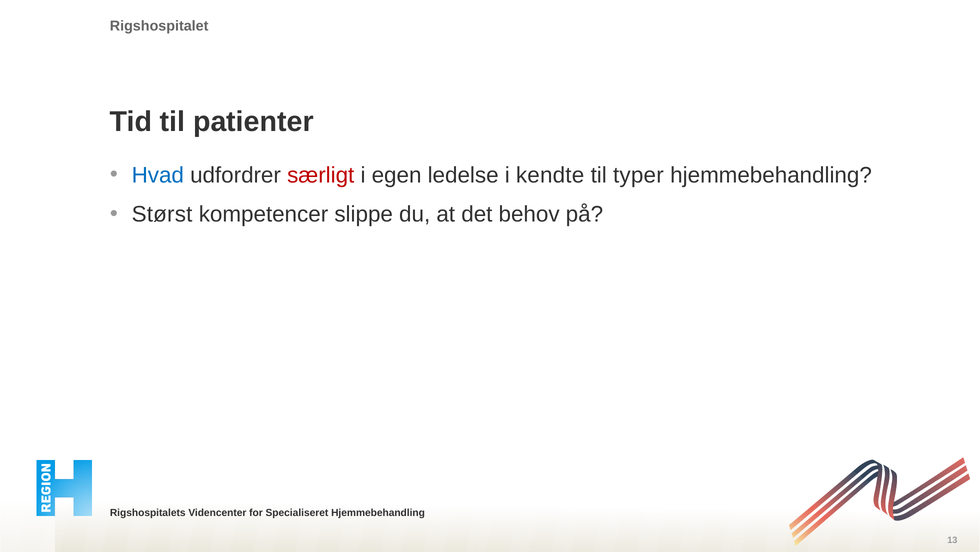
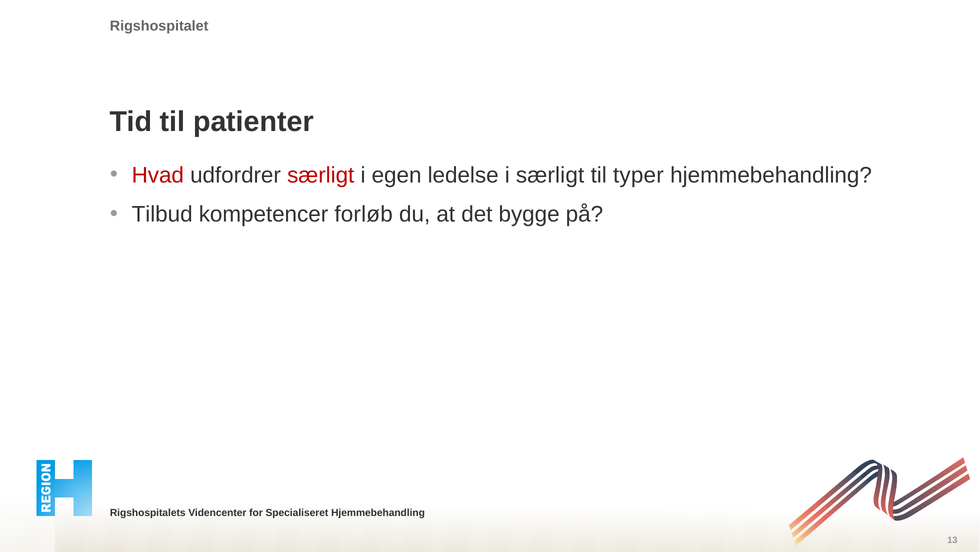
Hvad colour: blue -> red (158, 175)
i kendte: kendte -> særligt (550, 175)
Størst: Størst -> Tilbud (162, 214)
slippe: slippe -> forløb (364, 214)
behov: behov -> bygge (529, 214)
